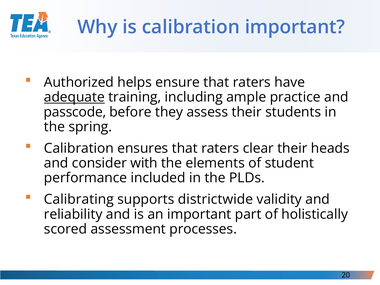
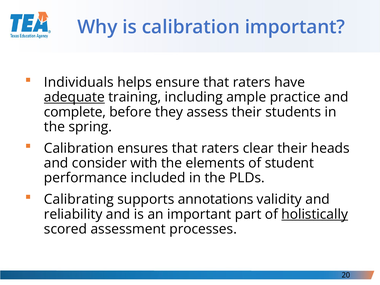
Authorized: Authorized -> Individuals (79, 82)
passcode: passcode -> complete (75, 112)
districtwide: districtwide -> annotations (216, 199)
holistically underline: none -> present (315, 214)
